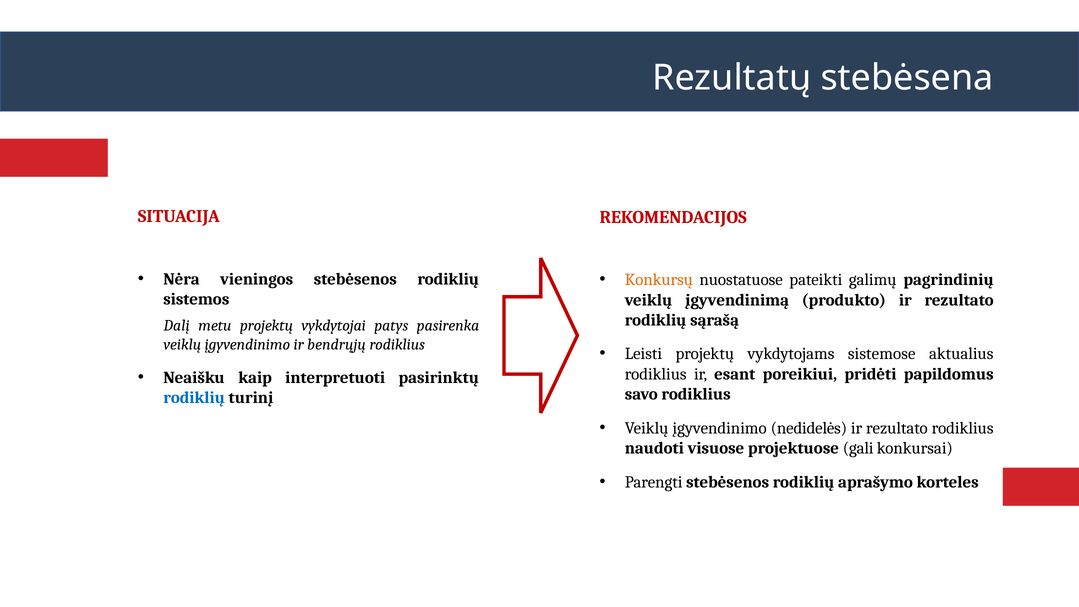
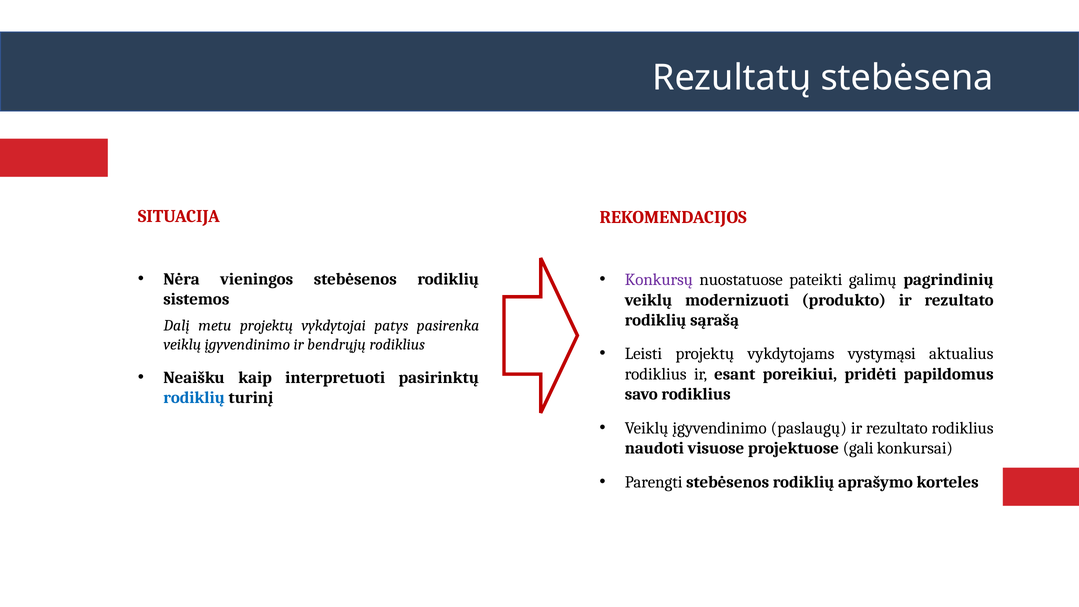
Konkursų colour: orange -> purple (659, 280)
įgyvendinimą: įgyvendinimą -> modernizuoti (737, 300)
sistemose: sistemose -> vystymąsi (882, 354)
nedidelės: nedidelės -> paslaugų (809, 428)
